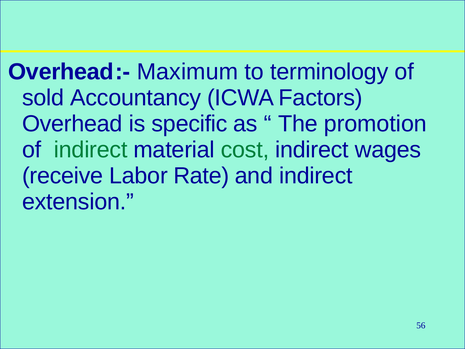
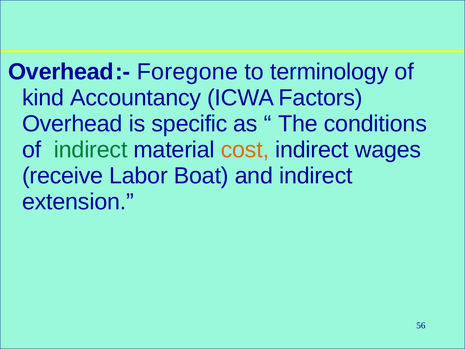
Maximum: Maximum -> Foregone (187, 72)
sold: sold -> kind (43, 98)
promotion: promotion -> conditions (375, 124)
cost colour: green -> orange (245, 150)
Rate: Rate -> Boat (201, 176)
